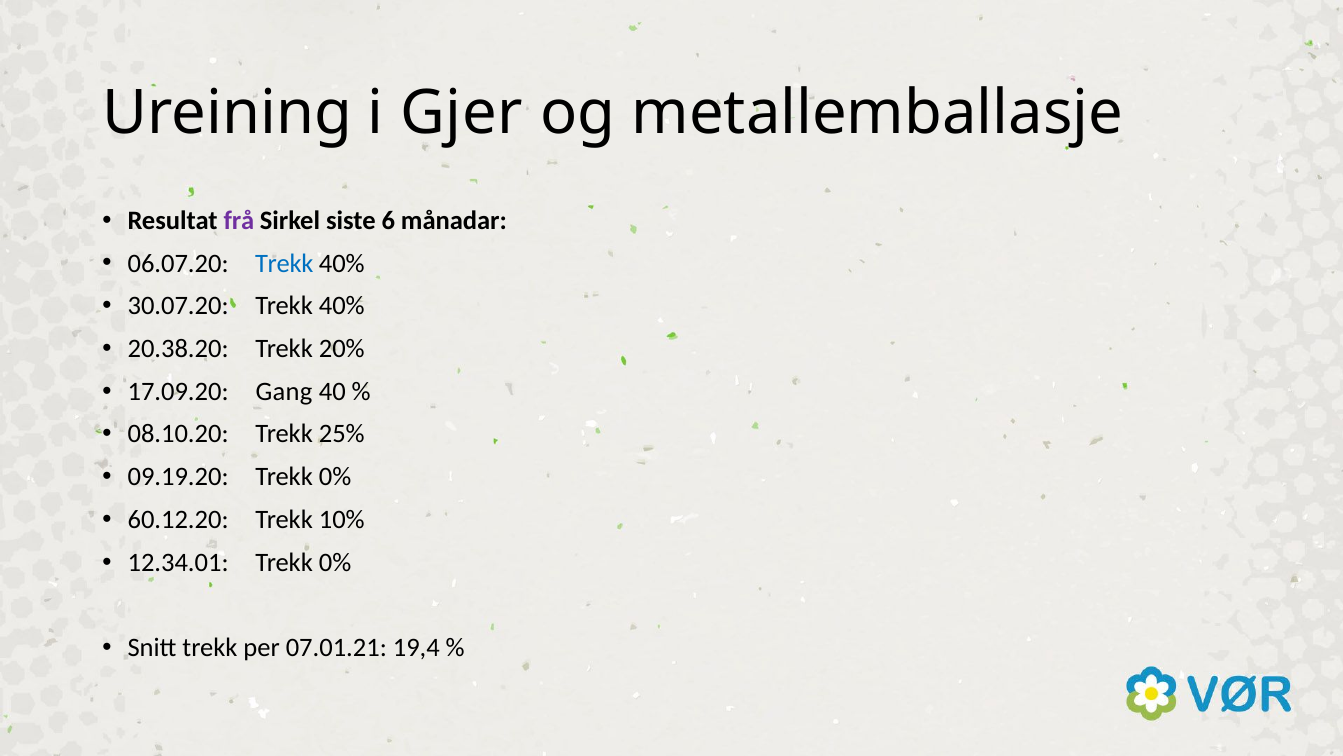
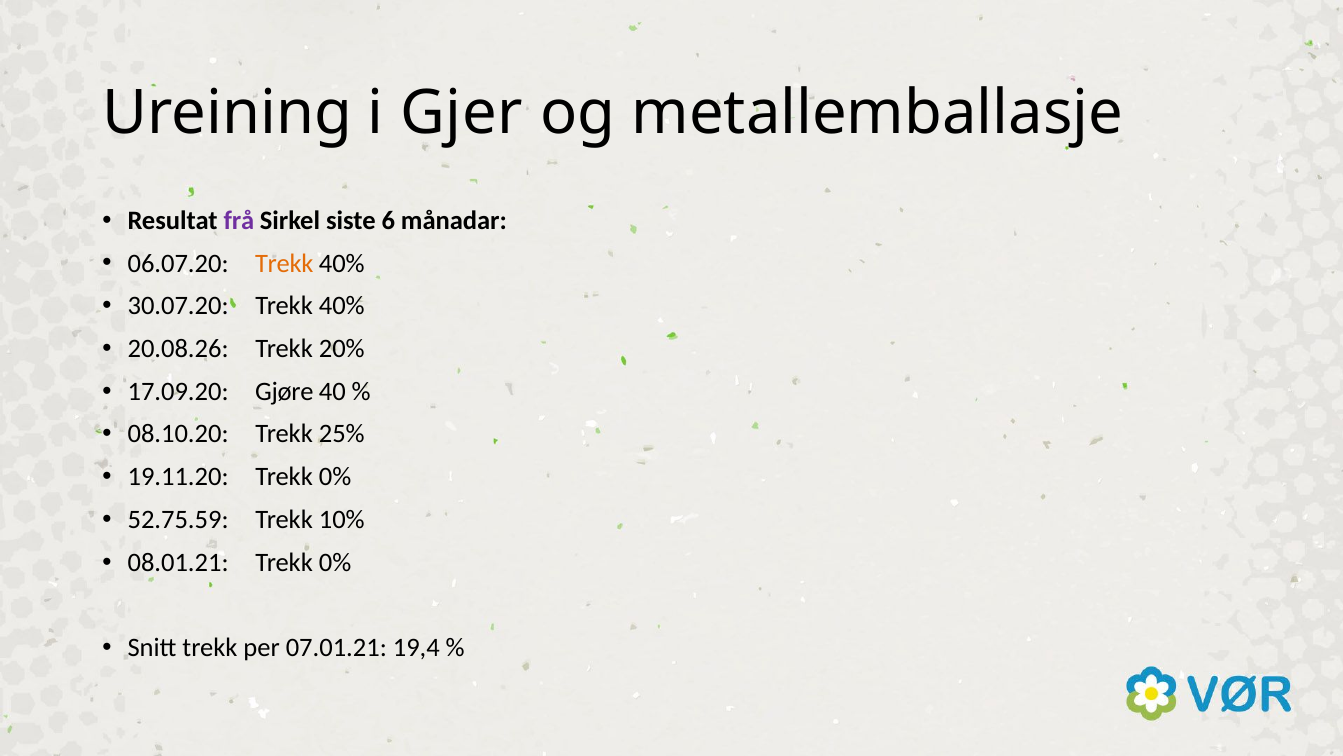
Trekk colour: blue -> orange (284, 263)
20.38.20: 20.38.20 -> 20.08.26 (178, 348)
Gang: Gang -> Gjøre (284, 391)
09.19.20: 09.19.20 -> 19.11.20 (178, 477)
60.12.20: 60.12.20 -> 52.75.59 (178, 519)
12.34.01: 12.34.01 -> 08.01.21 (178, 562)
